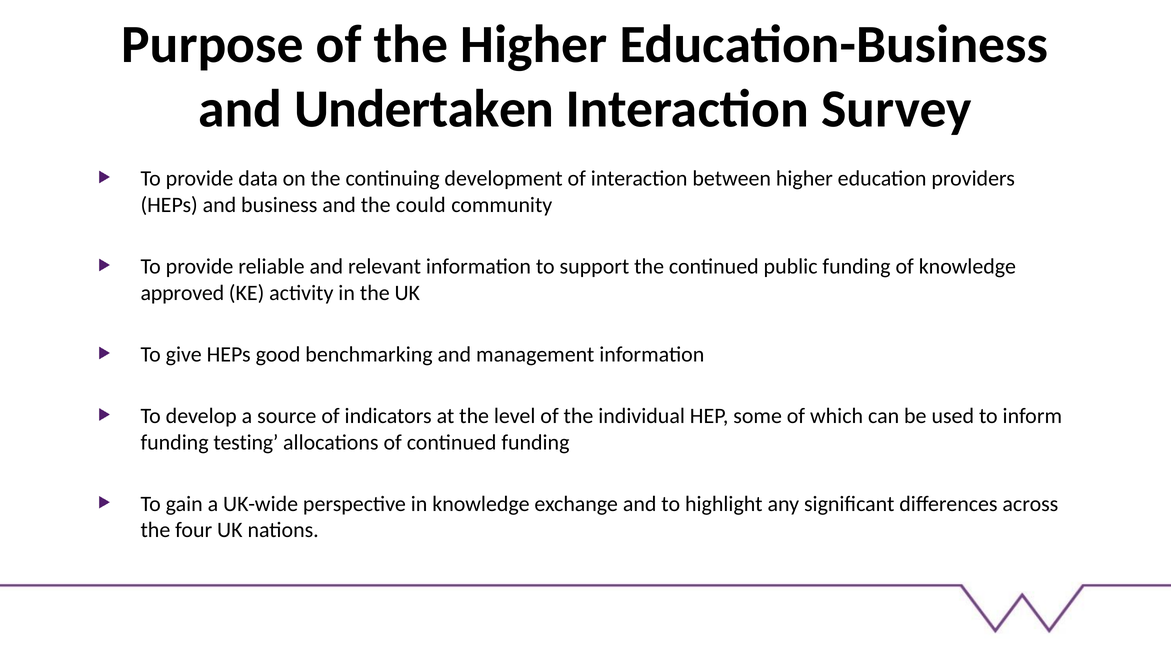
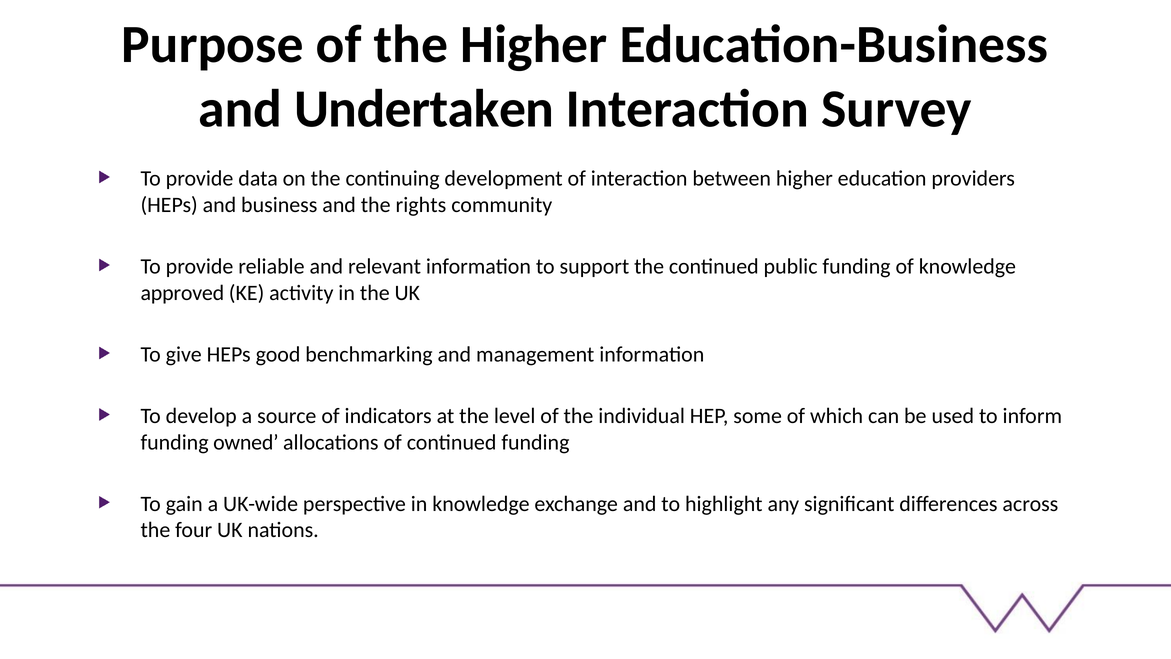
could: could -> rights (421, 205)
testing: testing -> owned (246, 442)
